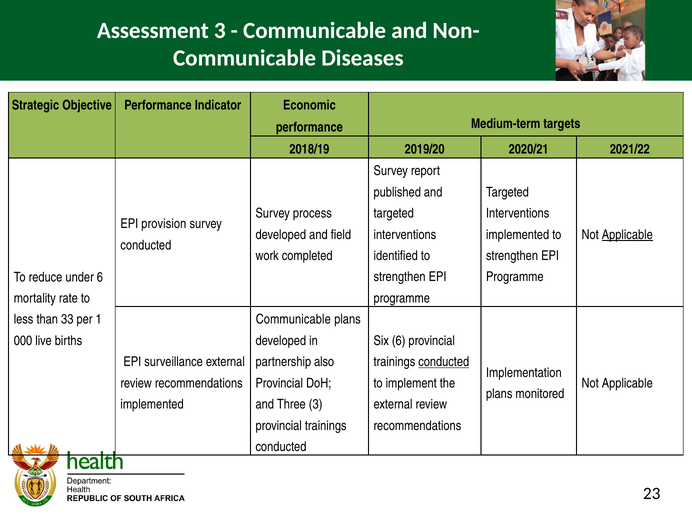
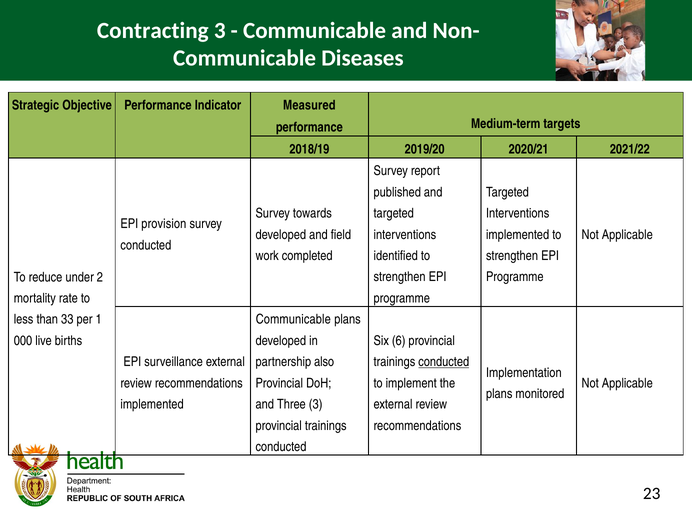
Assessment: Assessment -> Contracting (153, 30)
Economic: Economic -> Measured (309, 106)
process: process -> towards (312, 213)
Applicable underline: present -> none (627, 235)
under 6: 6 -> 2 (100, 277)
